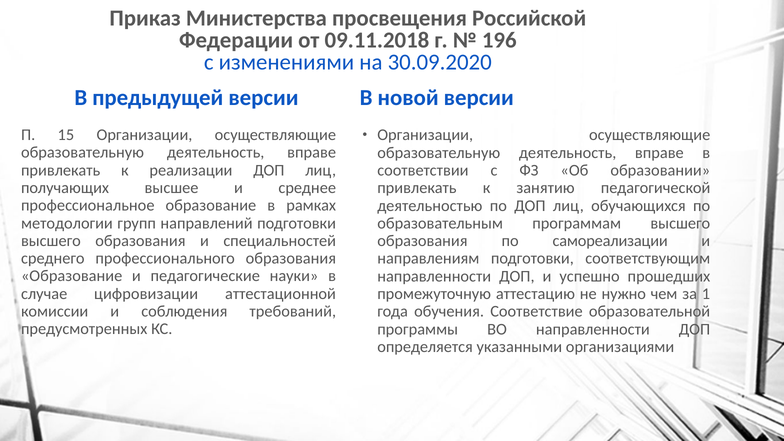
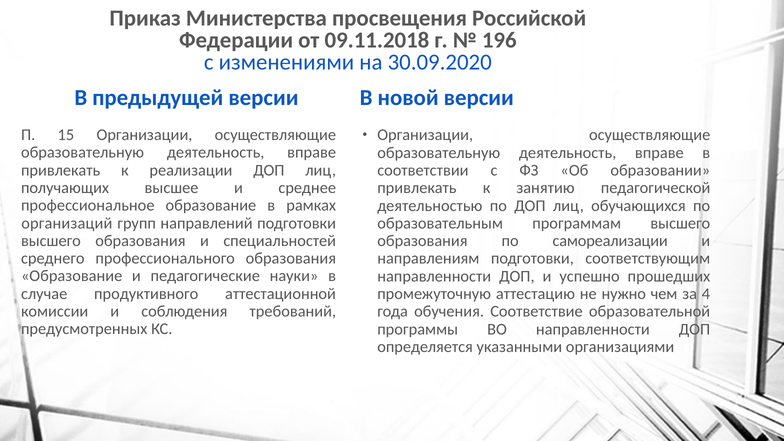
методологии: методологии -> организаций (67, 223)
цифровизации: цифровизации -> продуктивного (146, 294)
1: 1 -> 4 (706, 294)
